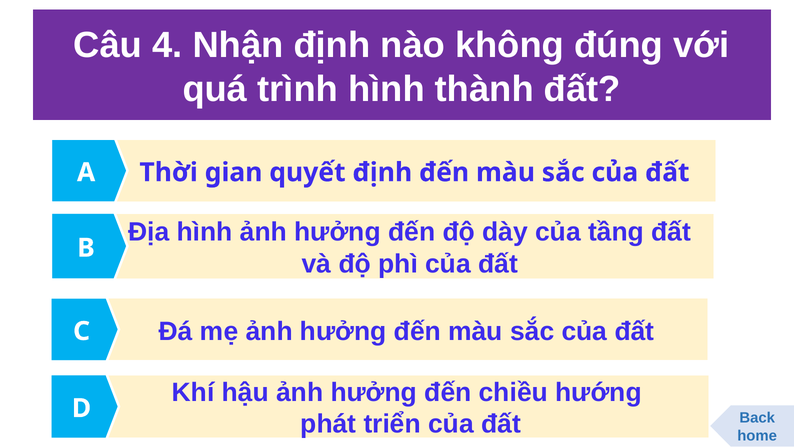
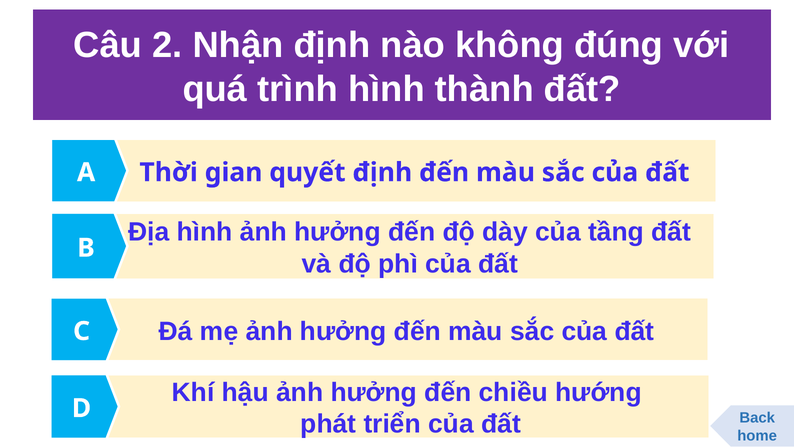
4: 4 -> 2 (167, 45)
